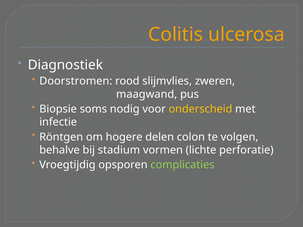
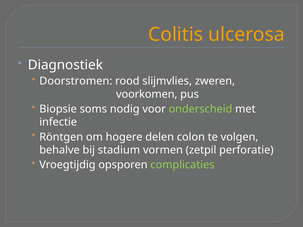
maagwand: maagwand -> voorkomen (147, 94)
onderscheid colour: yellow -> light green (200, 109)
lichte: lichte -> zetpil (201, 150)
